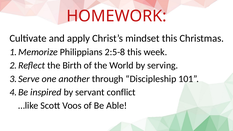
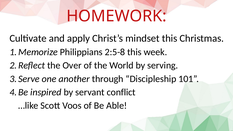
Birth: Birth -> Over (72, 65)
